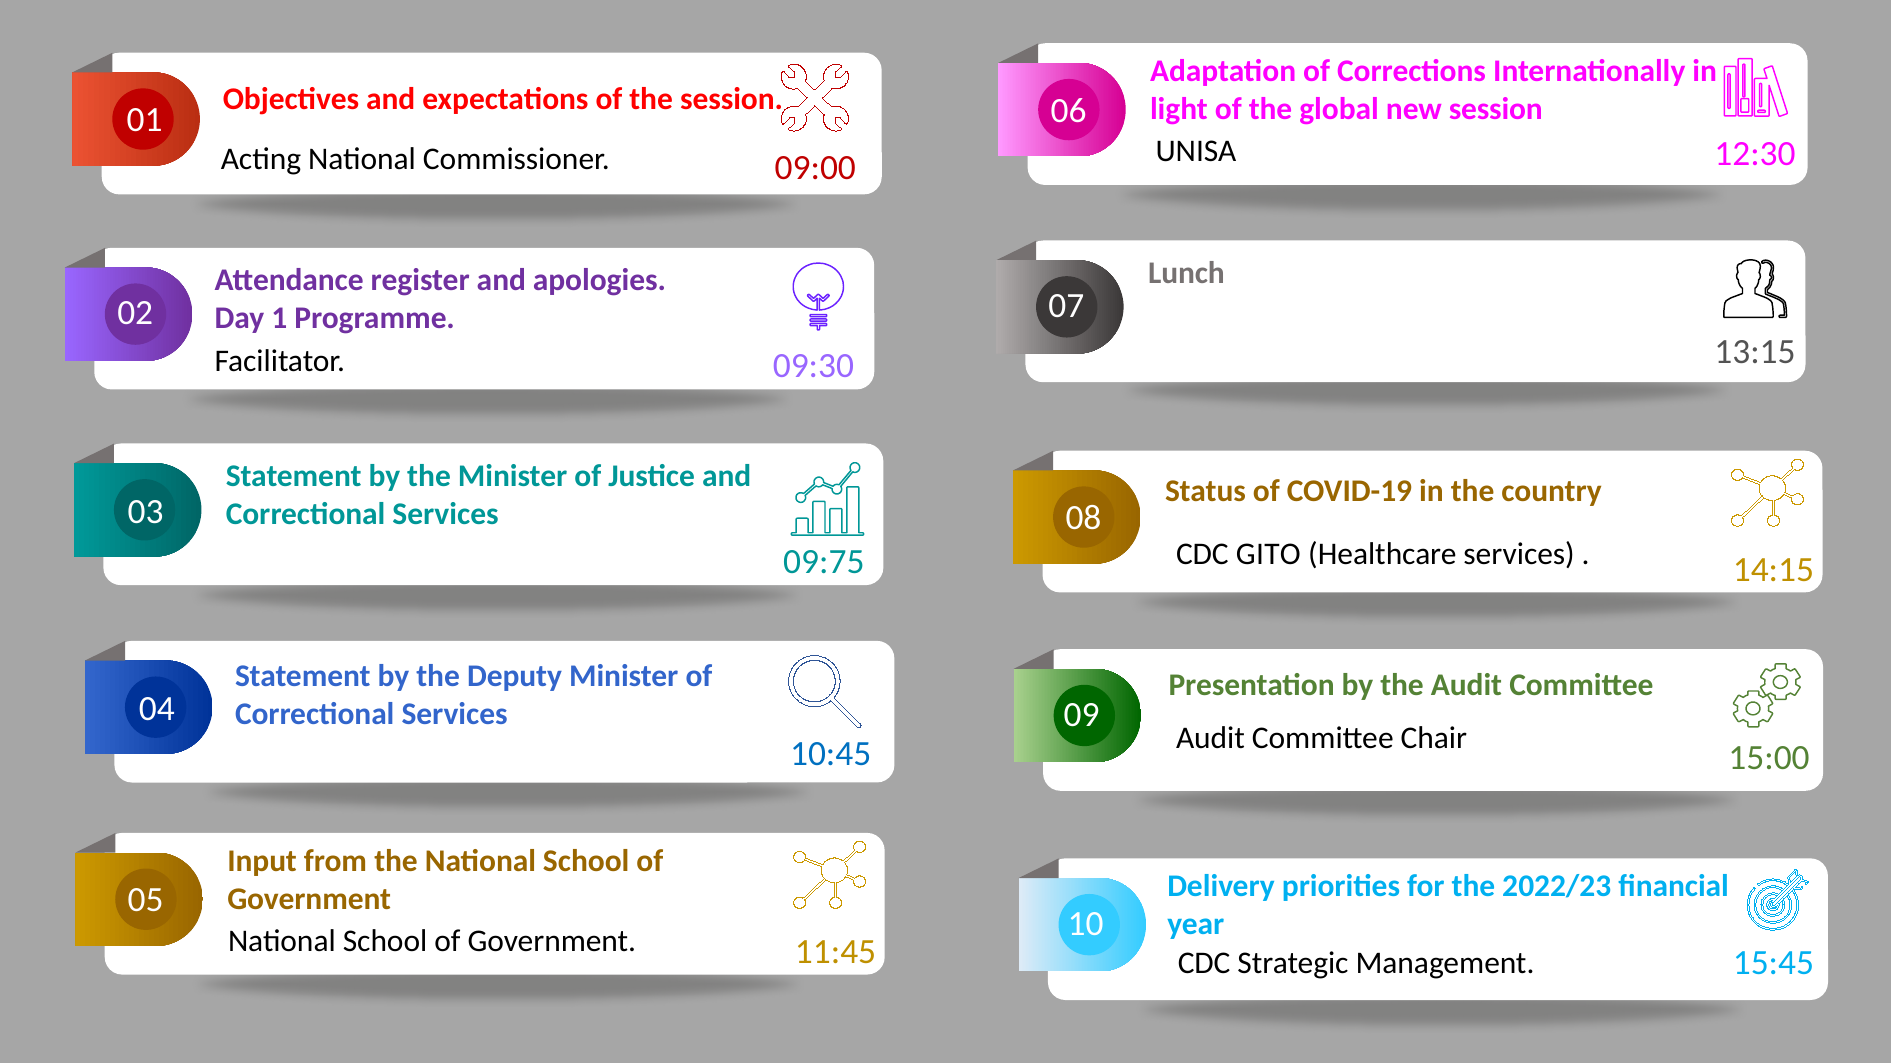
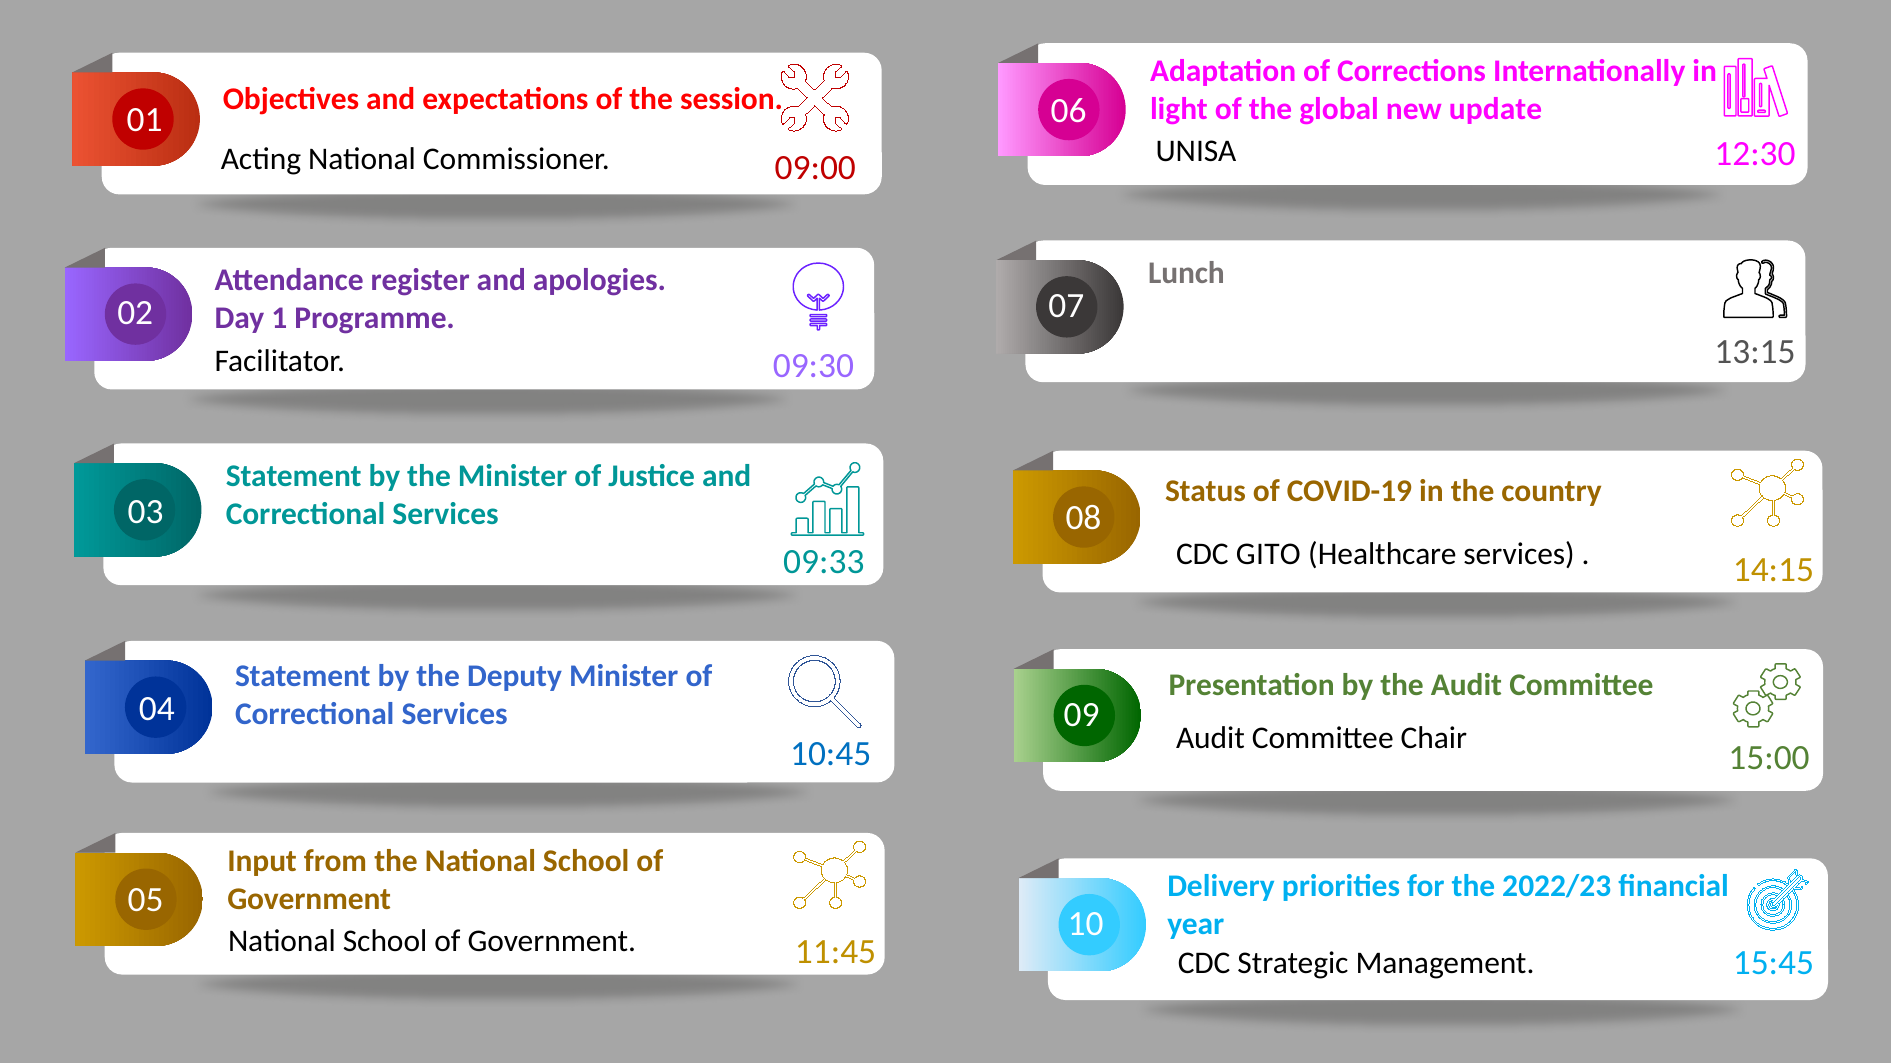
new session: session -> update (1496, 109)
09:75: 09:75 -> 09:33 (824, 563)
